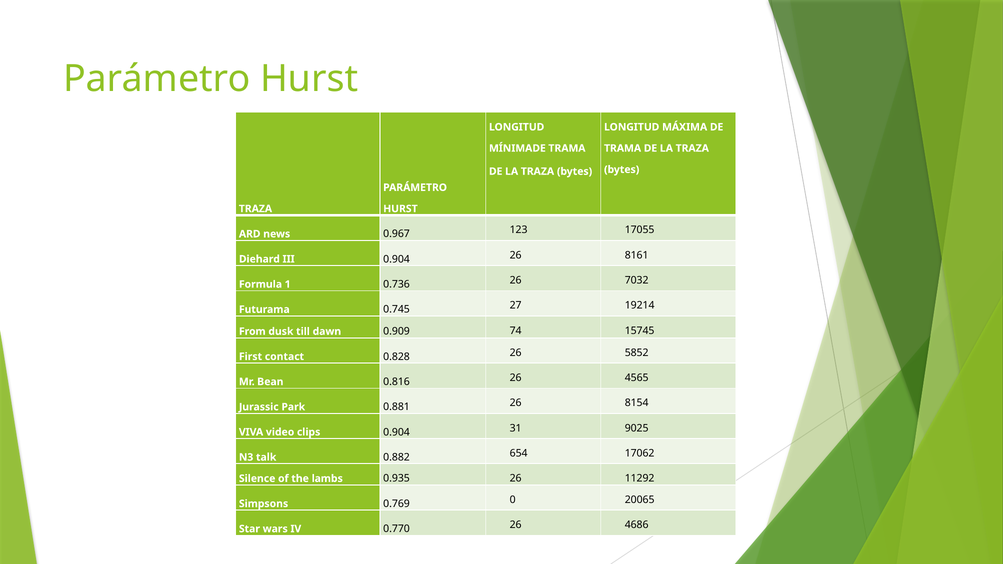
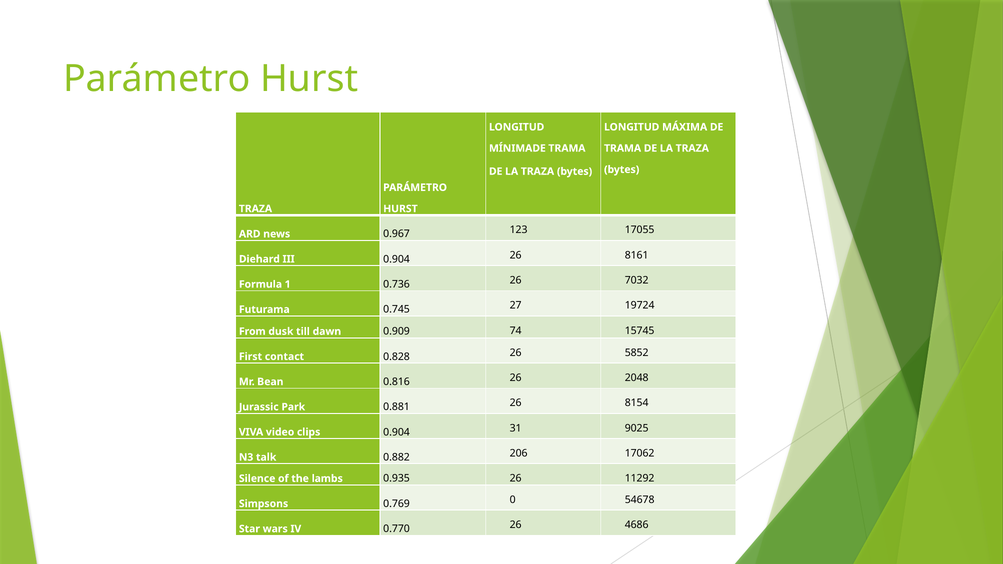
19214: 19214 -> 19724 (640, 306)
4565: 4565 -> 2048 (637, 378)
654: 654 -> 206 (519, 453)
20065: 20065 -> 54678 (640, 500)
